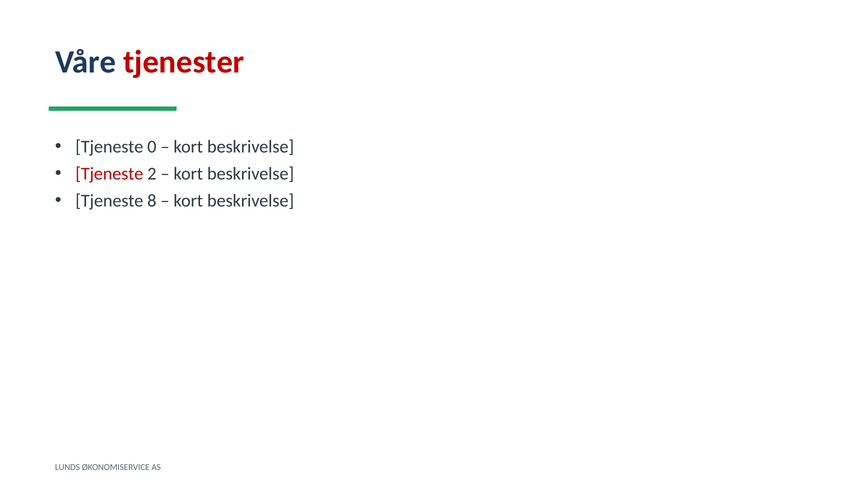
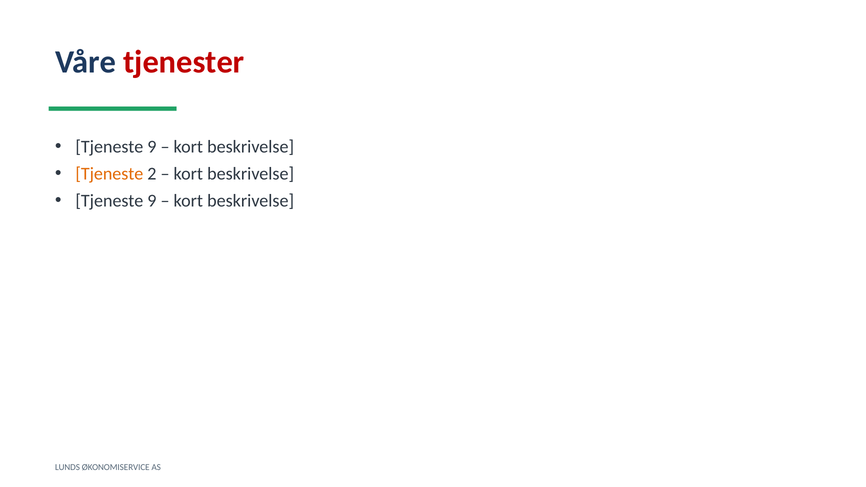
0: 0 -> 9 (152, 147)
Tjeneste colour: red -> orange (109, 174)
8: 8 -> 9 (152, 201)
